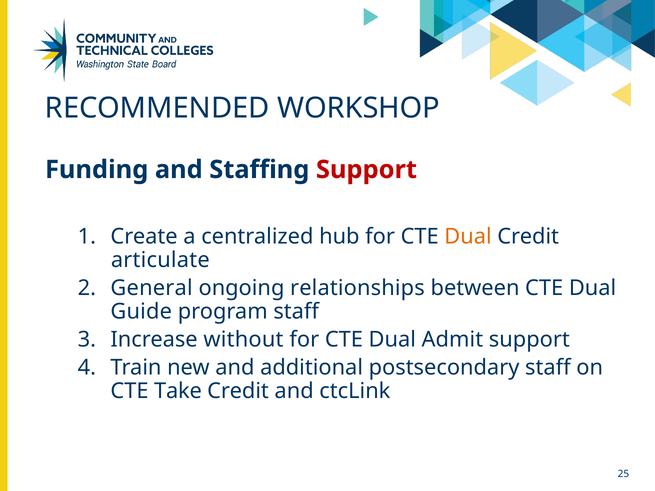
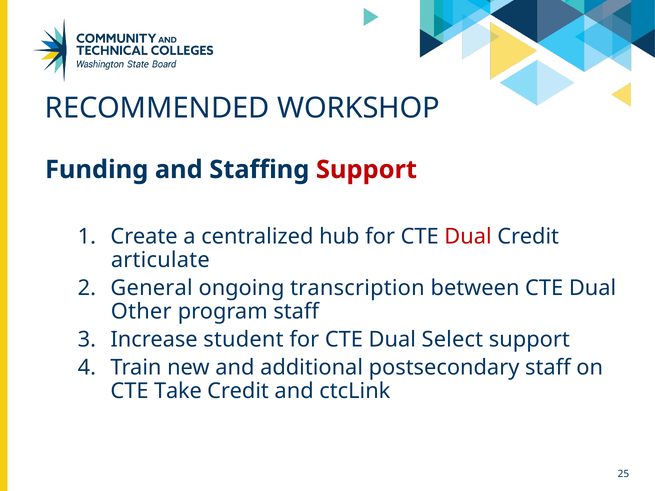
Dual colour: orange -> red (468, 236)
relationships: relationships -> transcription (357, 288)
Guide: Guide -> Other (141, 312)
without: without -> student (243, 340)
Admit: Admit -> Select (452, 340)
